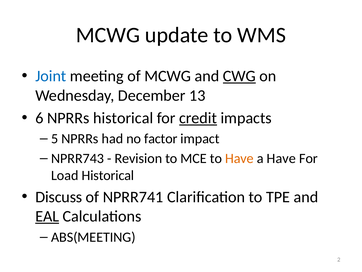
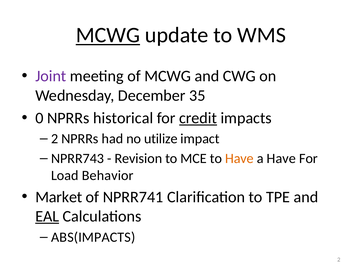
MCWG underline: none -> present (108, 35)
Joint colour: blue -> purple (51, 76)
CWG underline: present -> none (239, 76)
13: 13 -> 35 (197, 95)
6: 6 -> 0 (39, 118)
5: 5 -> 2 (55, 139)
factor: factor -> utilize (161, 139)
Load Historical: Historical -> Behavior (108, 175)
Discuss: Discuss -> Market (59, 197)
ABS(MEETING: ABS(MEETING -> ABS(IMPACTS (93, 237)
